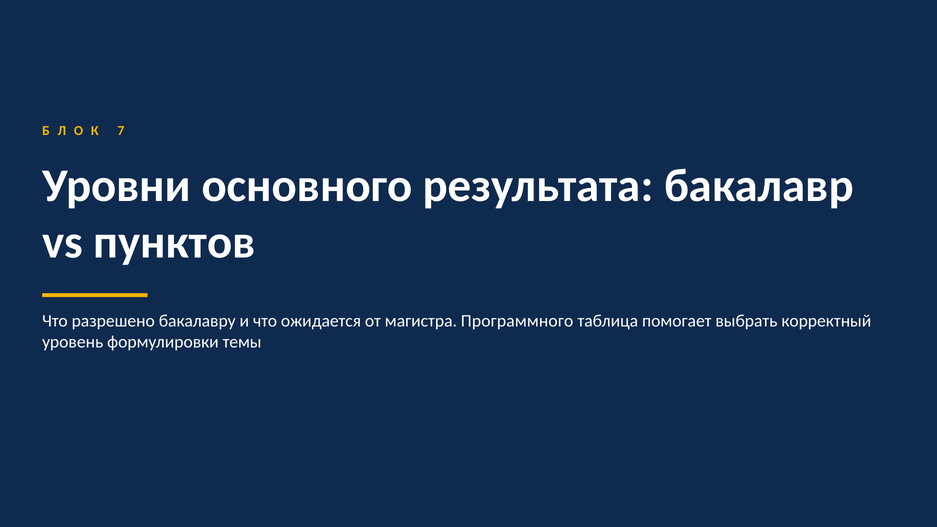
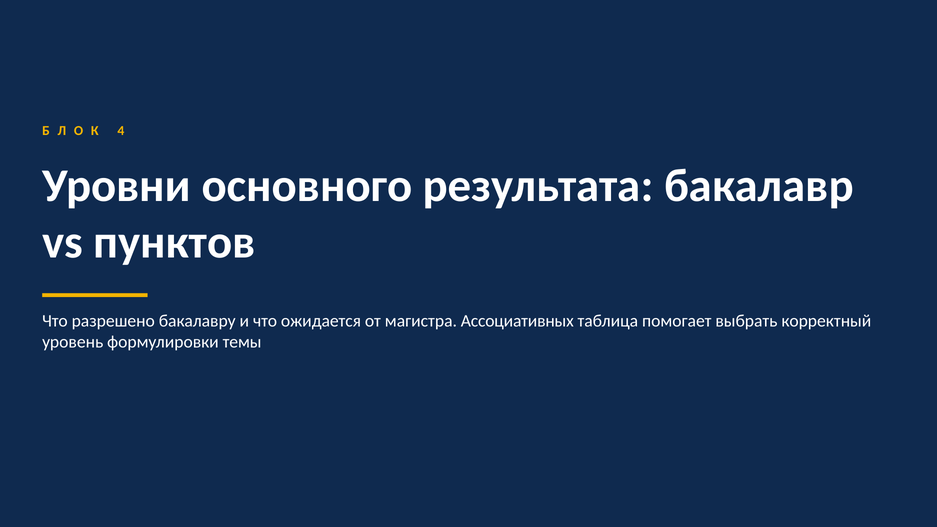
7: 7 -> 4 (121, 131)
Программного: Программного -> Ассоциативных (517, 321)
